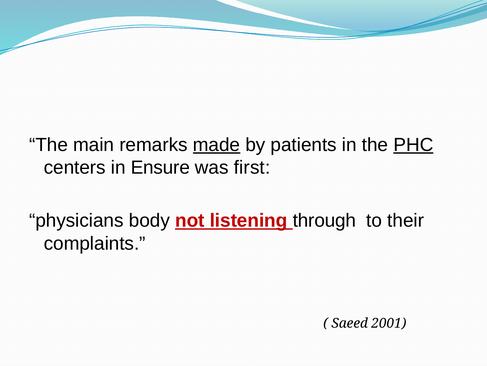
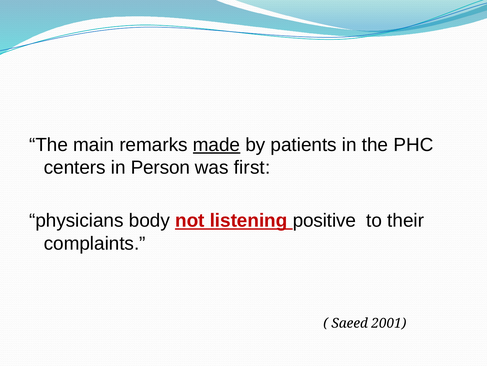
PHC underline: present -> none (413, 145)
Ensure: Ensure -> Person (160, 167)
through: through -> positive (324, 220)
